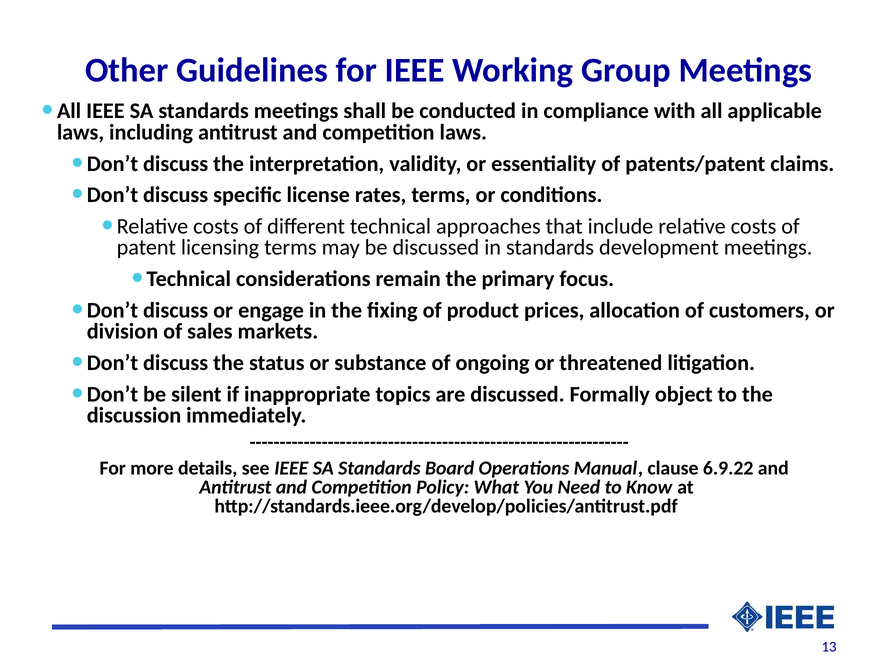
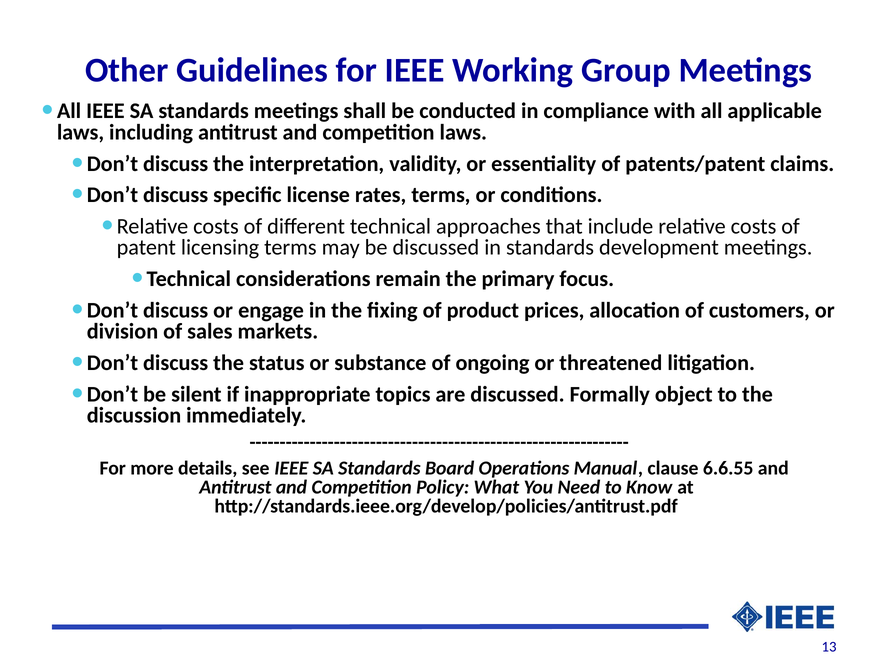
6.9.22: 6.9.22 -> 6.6.55 (728, 468)
